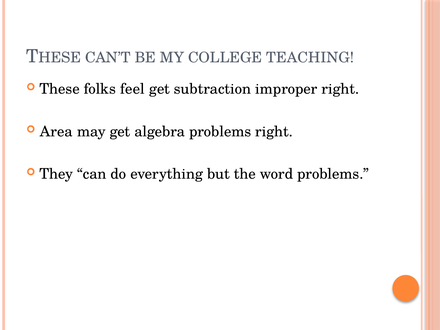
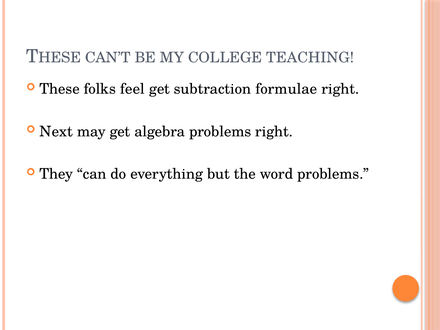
improper: improper -> formulae (286, 89)
Area: Area -> Next (56, 132)
